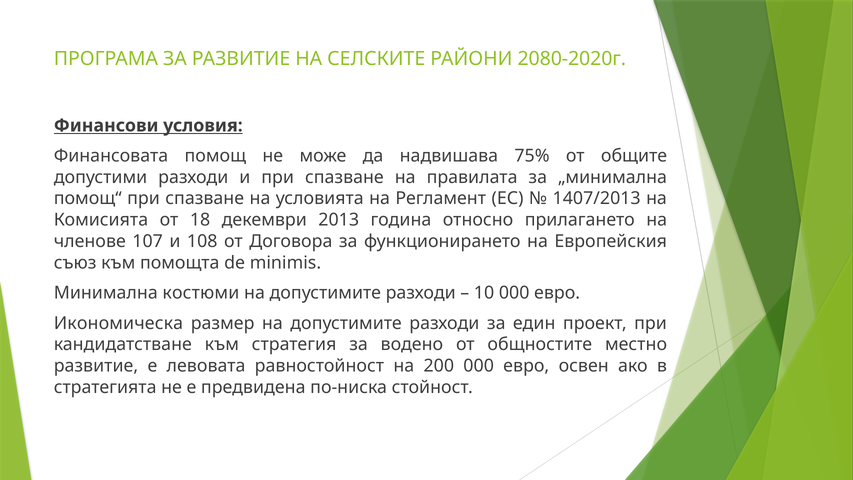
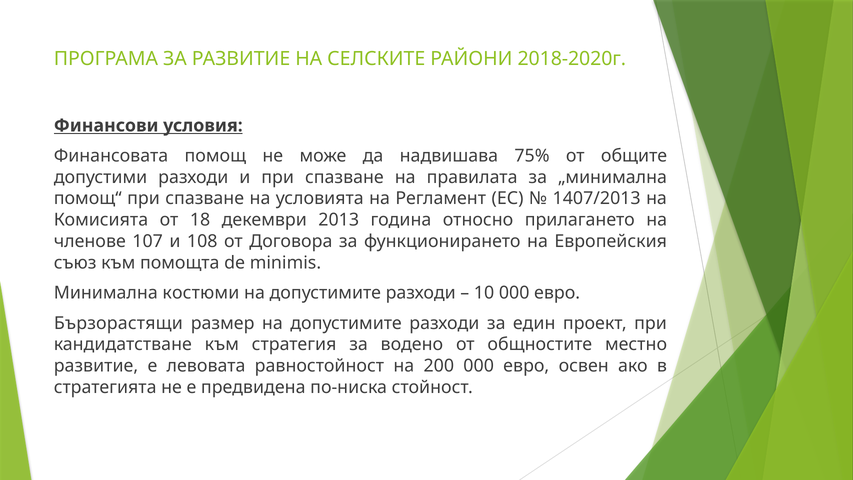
2080-2020г: 2080-2020г -> 2018-2020г (572, 59)
Икономическа: Икономическа -> Бързорастящи (118, 323)
